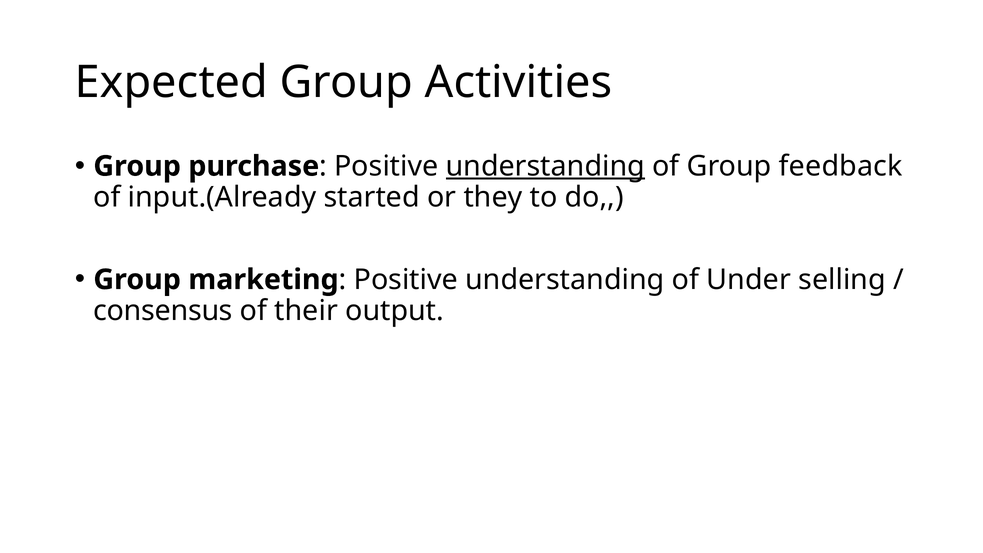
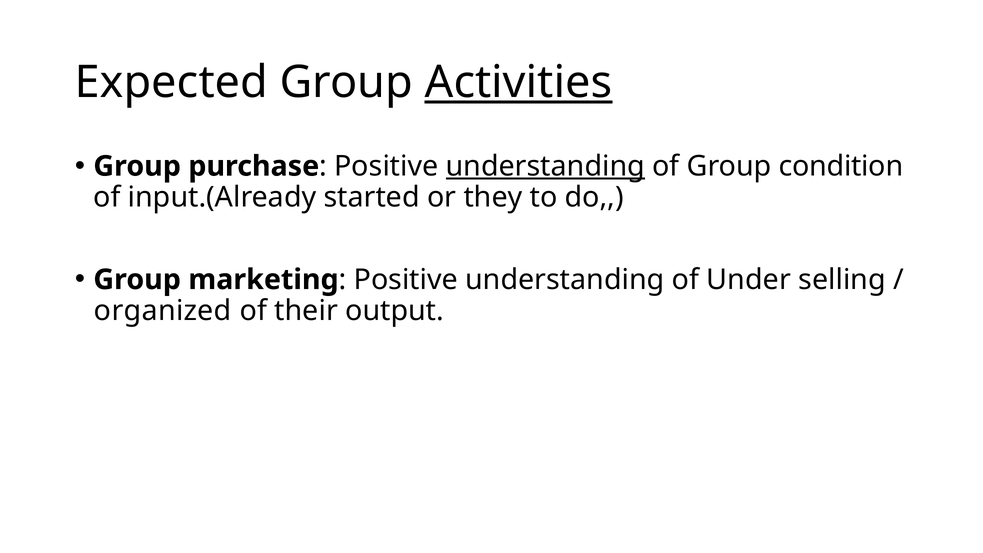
Activities underline: none -> present (519, 83)
feedback: feedback -> condition (841, 166)
consensus: consensus -> organized (163, 311)
